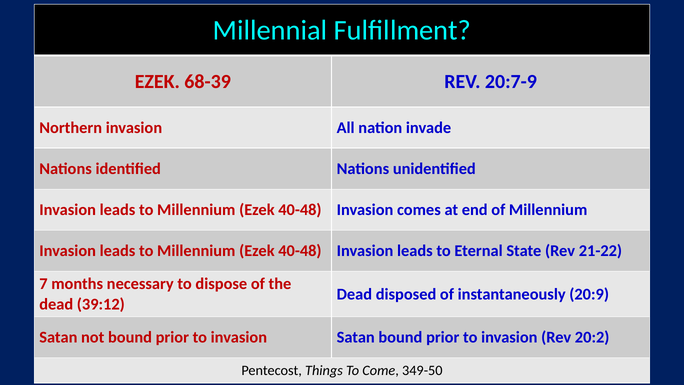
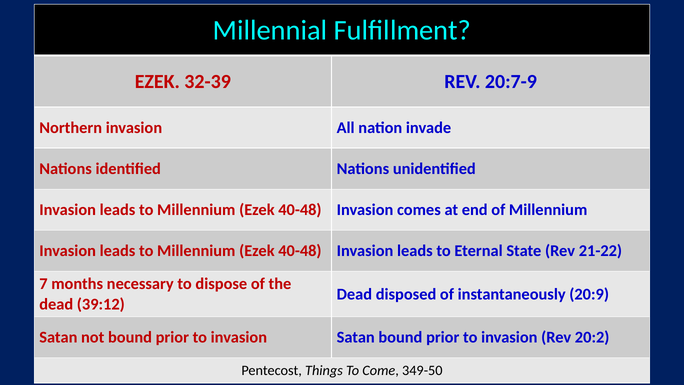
68-39: 68-39 -> 32-39 (208, 81)
